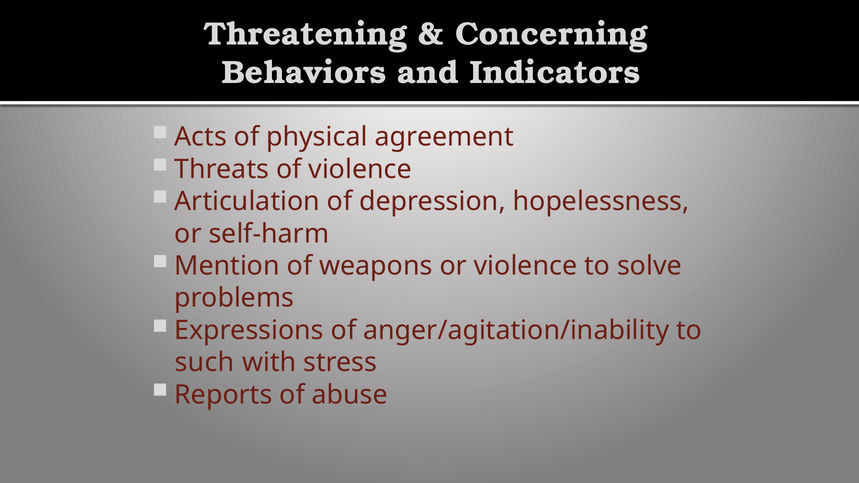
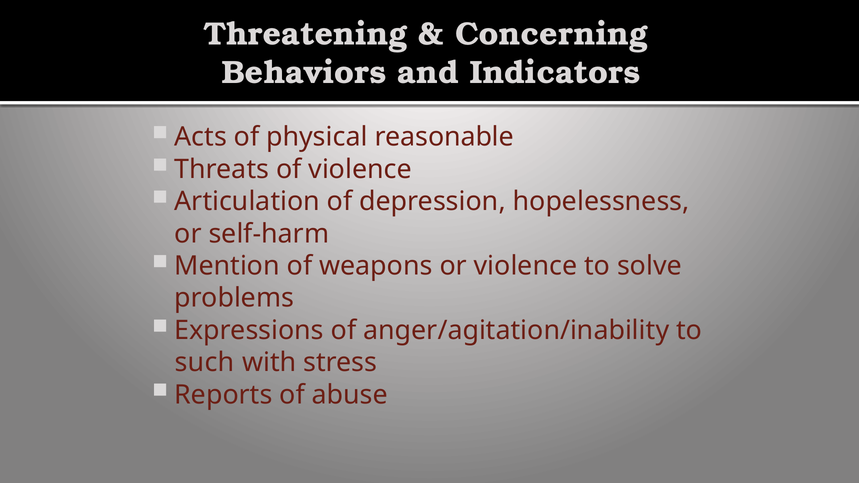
agreement: agreement -> reasonable (444, 137)
